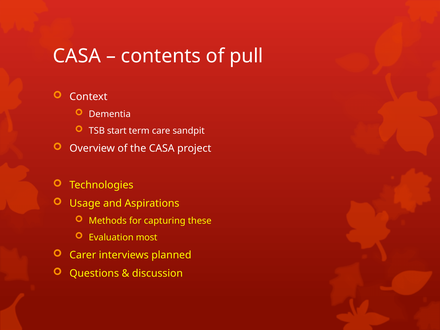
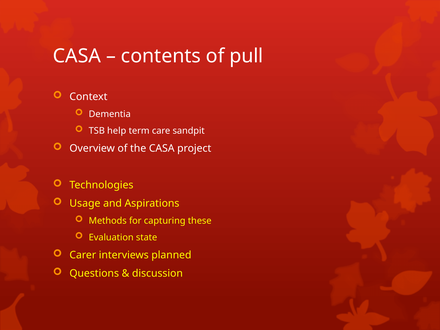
start: start -> help (117, 131)
most: most -> state (147, 237)
